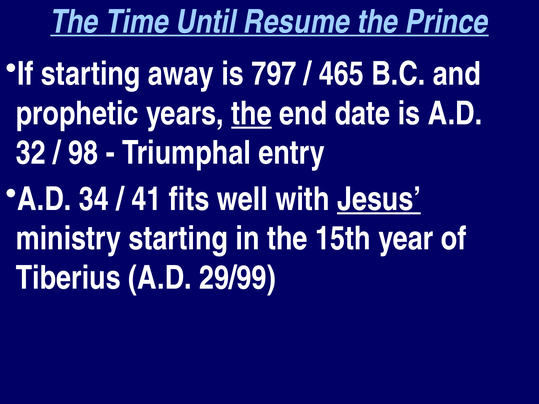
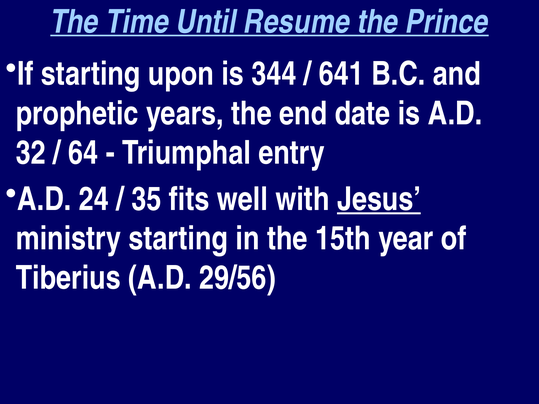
away: away -> upon (181, 74)
797: 797 -> 344 (274, 74)
465: 465 -> 641 (341, 74)
the underline: present -> none (251, 114)
98: 98 -> 64 (83, 153)
34: 34 -> 24 (94, 199)
41: 41 -> 35 (146, 199)
29/99: 29/99 -> 29/56 (237, 278)
